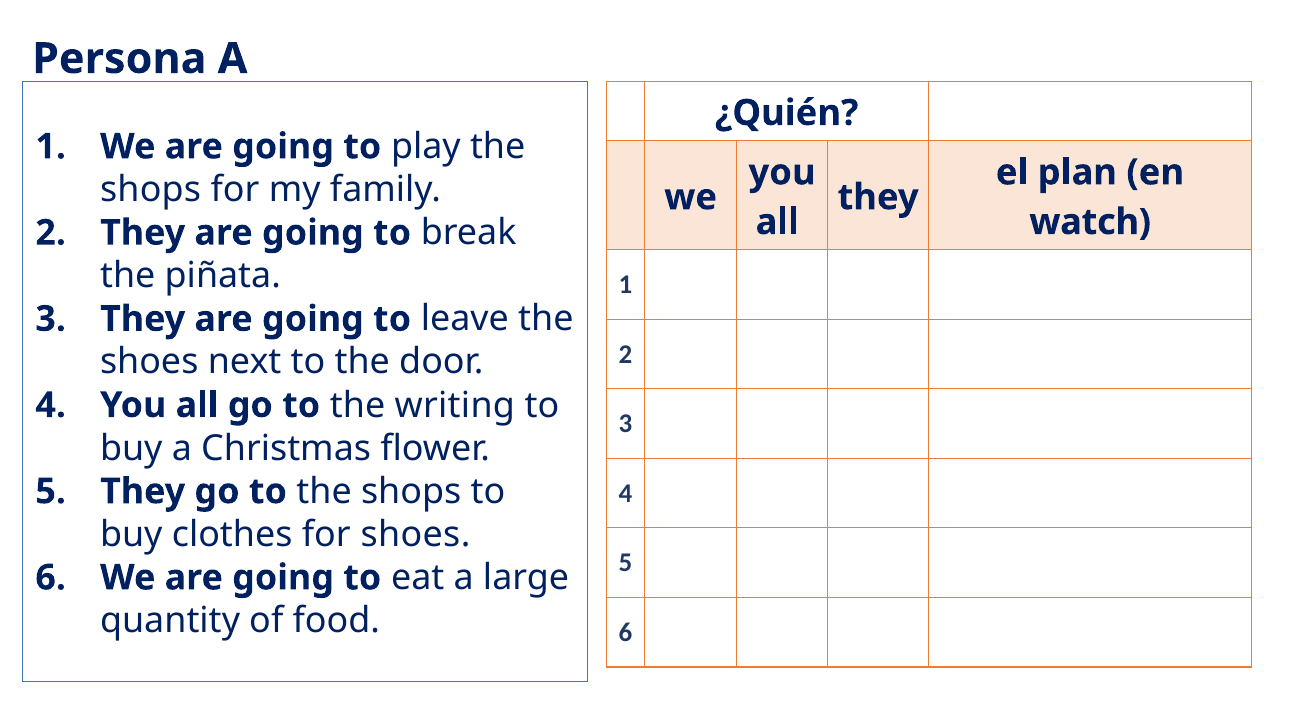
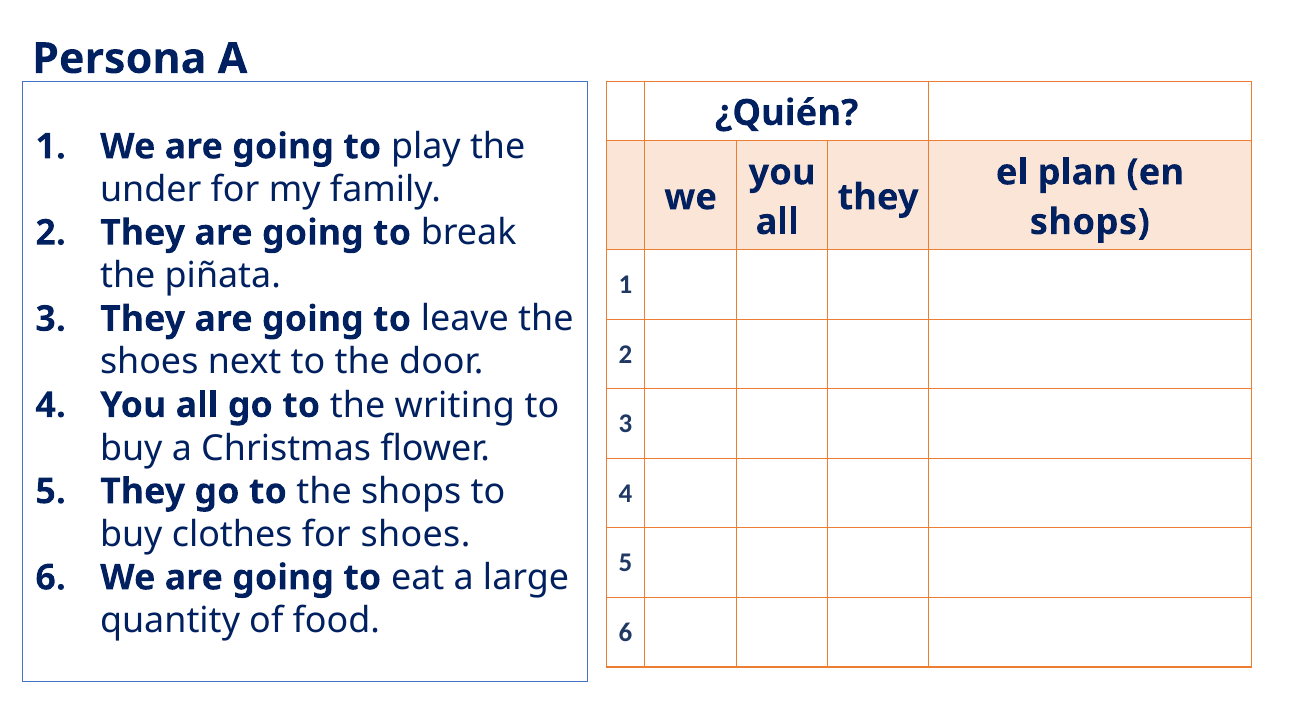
shops: shops -> under (151, 190)
watch: watch -> shops (1090, 222)
